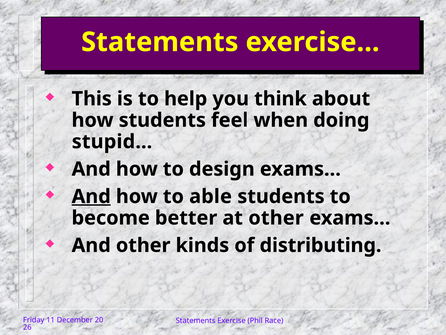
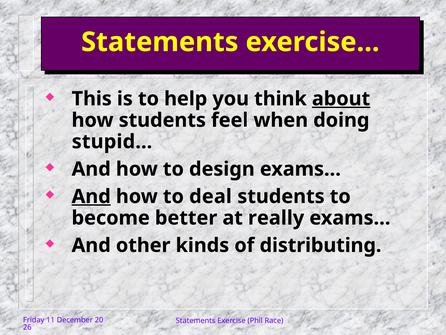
about underline: none -> present (341, 99)
able: able -> deal (211, 196)
at other: other -> really (276, 218)
